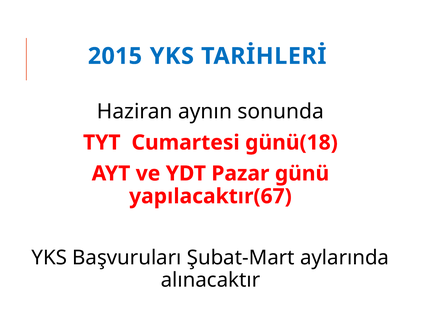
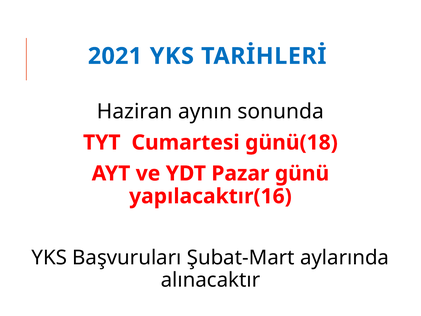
2015: 2015 -> 2021 (115, 56)
yapılacaktır(67: yapılacaktır(67 -> yapılacaktır(16 (210, 196)
